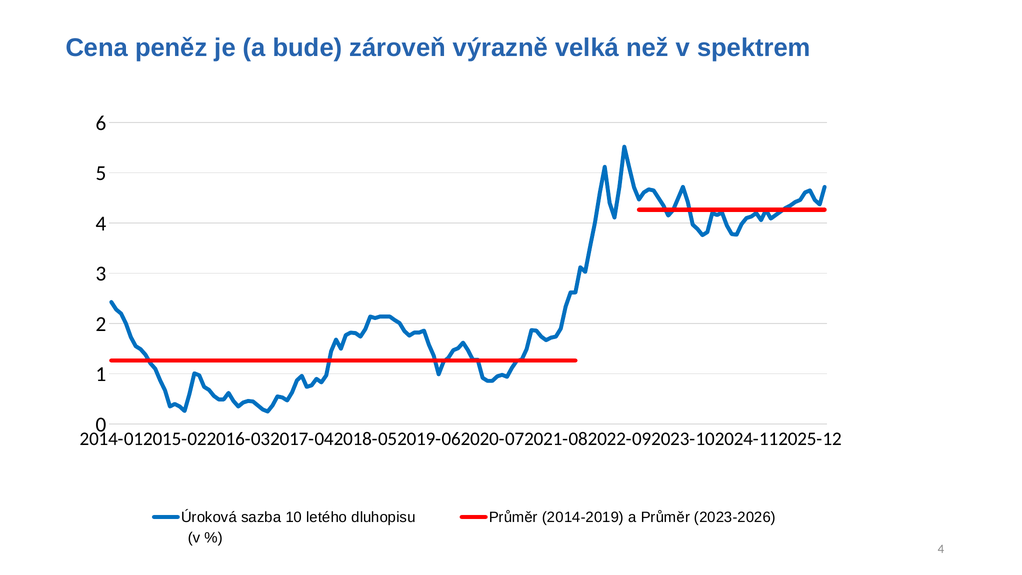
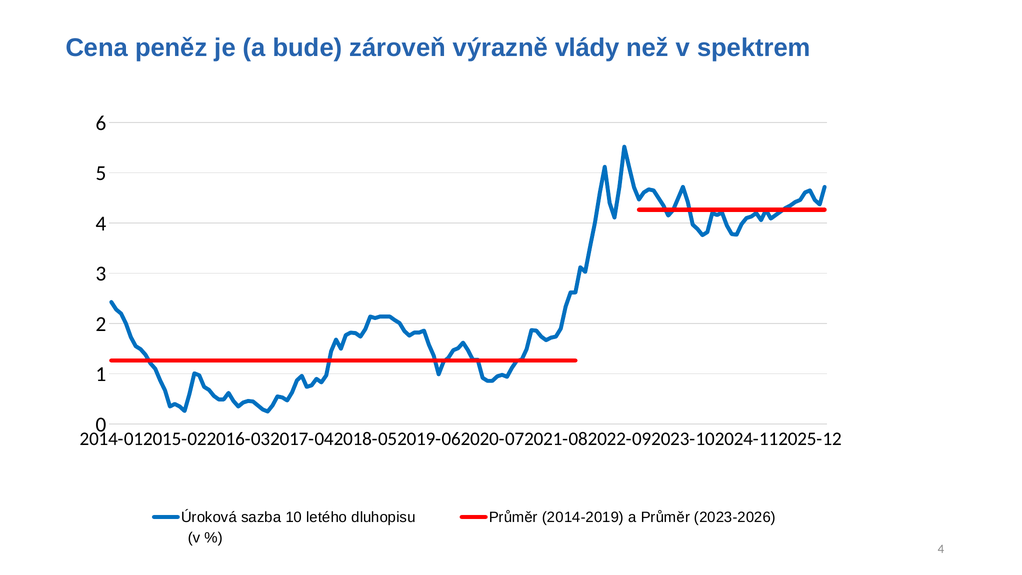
velká: velká -> vlády (587, 48)
